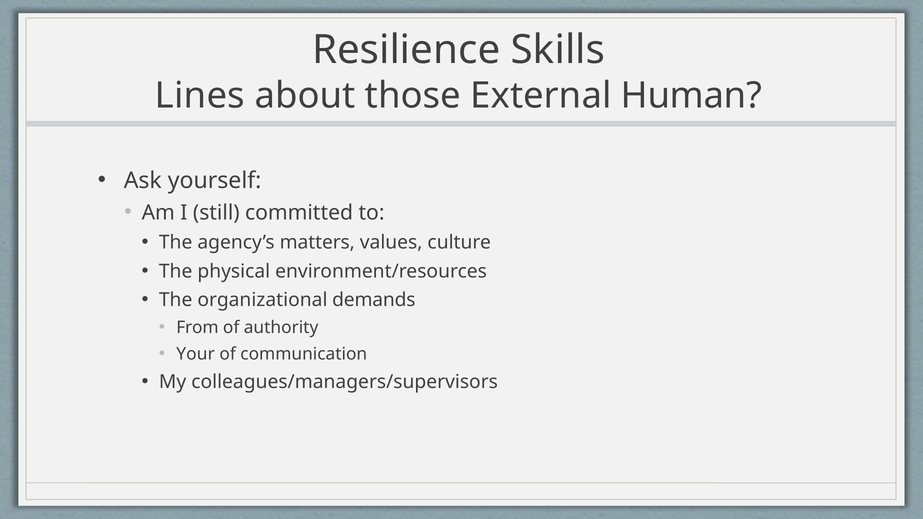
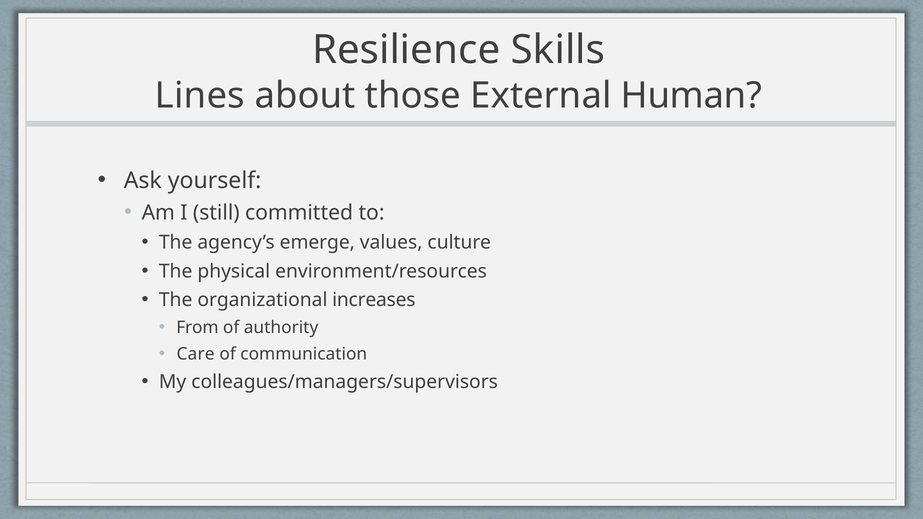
matters: matters -> emerge (317, 243)
demands: demands -> increases (374, 300)
Your: Your -> Care (196, 354)
